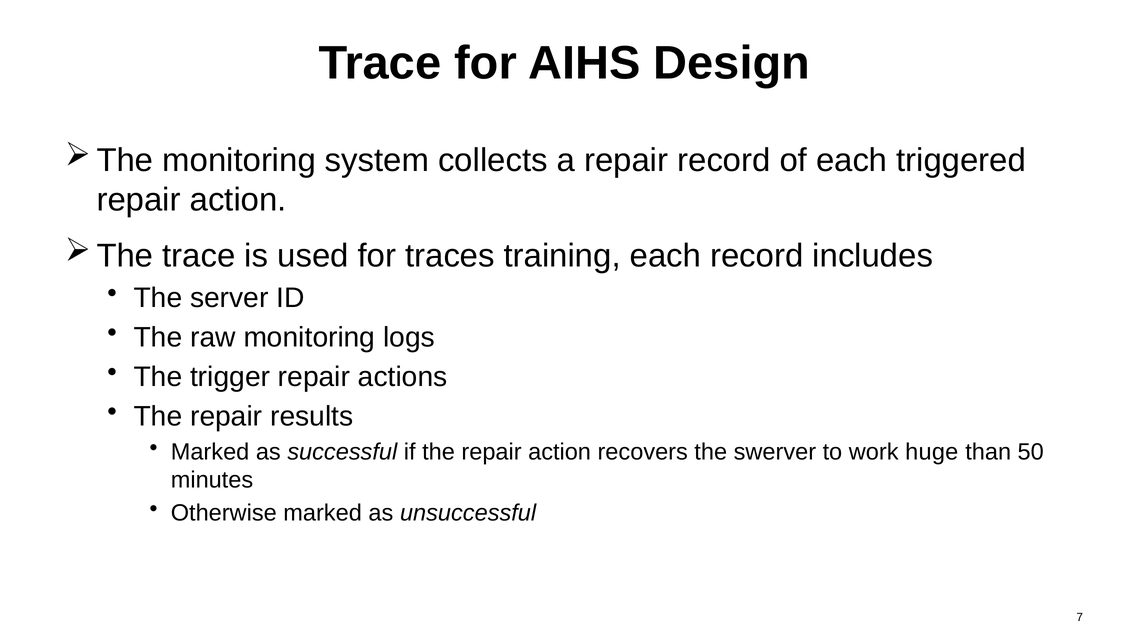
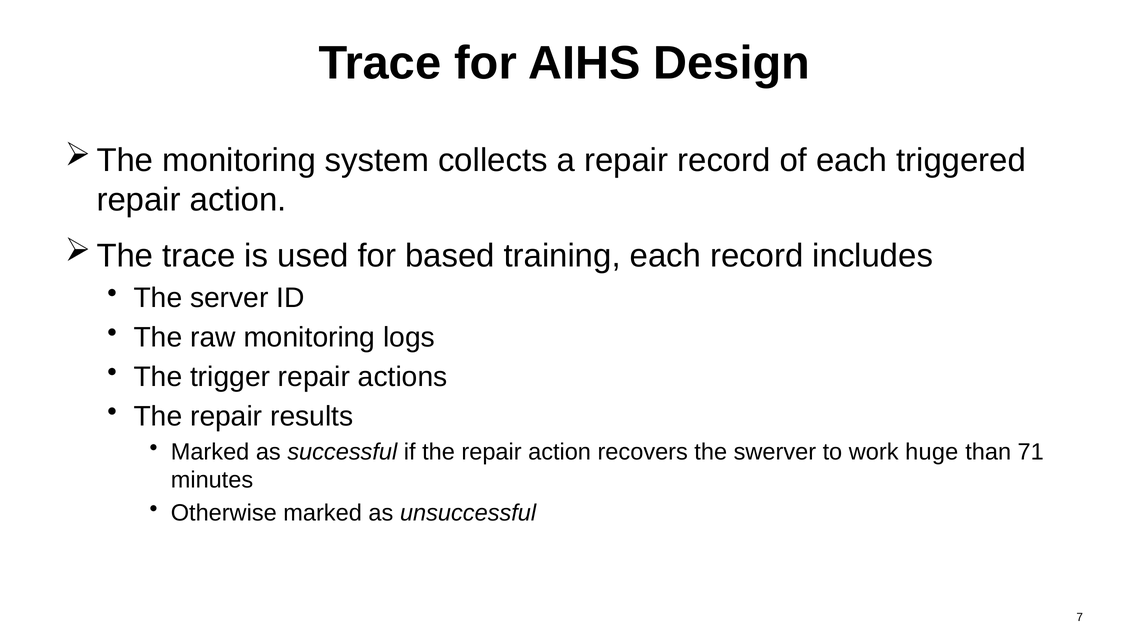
traces: traces -> based (450, 256)
50: 50 -> 71 (1031, 452)
